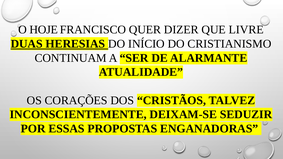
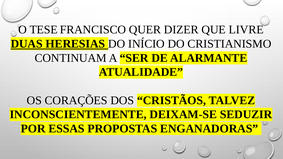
HOJE: HOJE -> TESE (44, 30)
